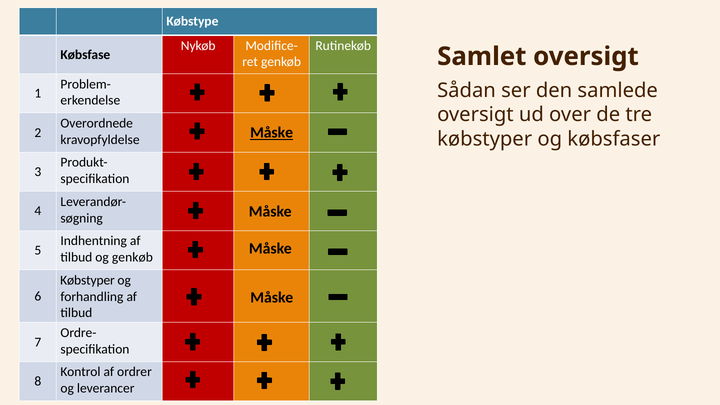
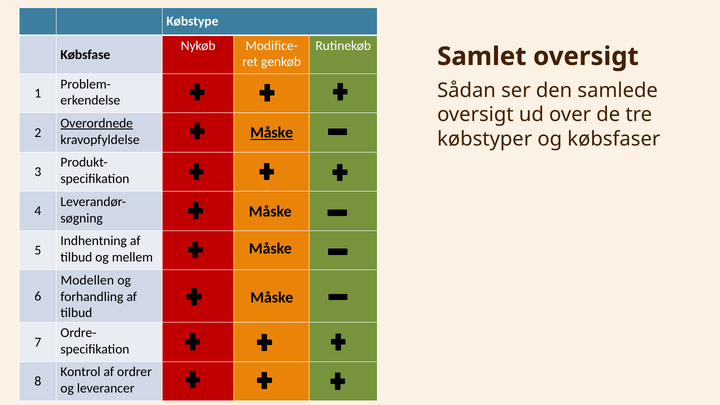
Overordnede underline: none -> present (97, 123)
og genkøb: genkøb -> mellem (132, 257)
Købstyper: Købstyper -> Modellen (87, 280)
